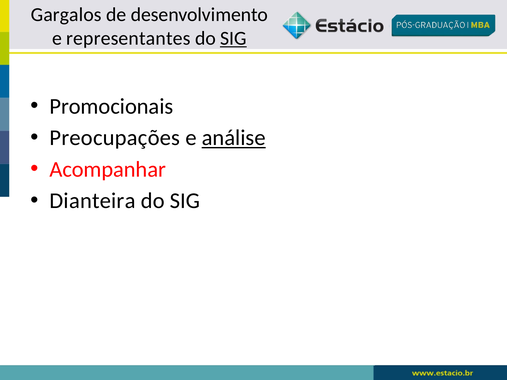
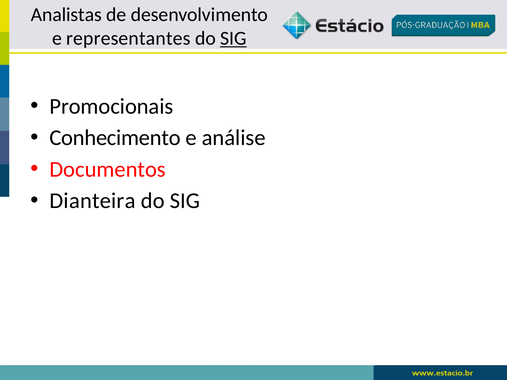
Gargalos: Gargalos -> Analistas (66, 15)
Preocupações: Preocupações -> Conhecimento (115, 138)
análise underline: present -> none (234, 138)
Acompanhar: Acompanhar -> Documentos (108, 169)
